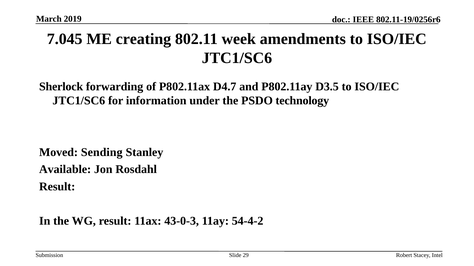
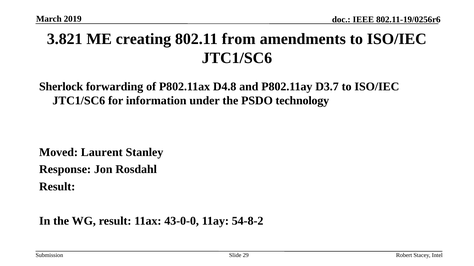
7.045: 7.045 -> 3.821 (65, 39)
week: week -> from (239, 39)
D4.7: D4.7 -> D4.8 (225, 87)
D3.5: D3.5 -> D3.7 (327, 87)
Sending: Sending -> Laurent (102, 153)
Available: Available -> Response (65, 170)
43-0-3: 43-0-3 -> 43-0-0 (182, 221)
54-4-2: 54-4-2 -> 54-8-2 (248, 221)
